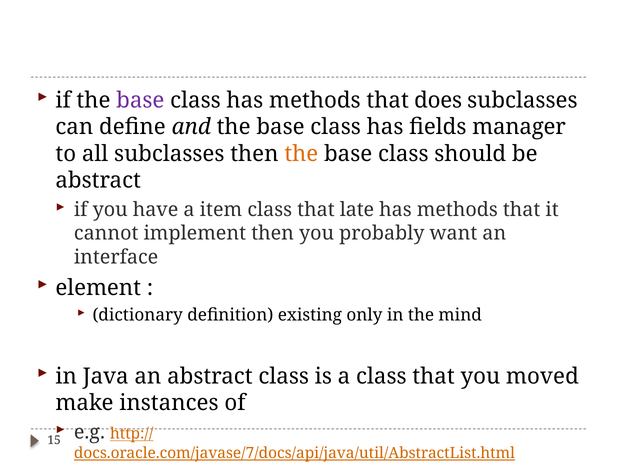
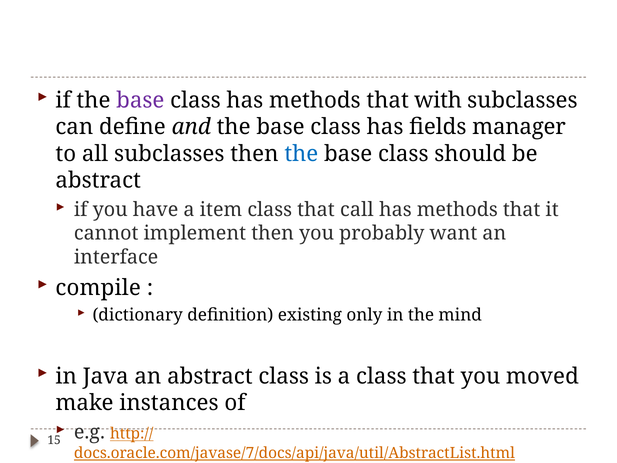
does: does -> with (438, 100)
the colour: orange -> blue (301, 154)
late: late -> call (357, 210)
element: element -> compile (98, 287)
